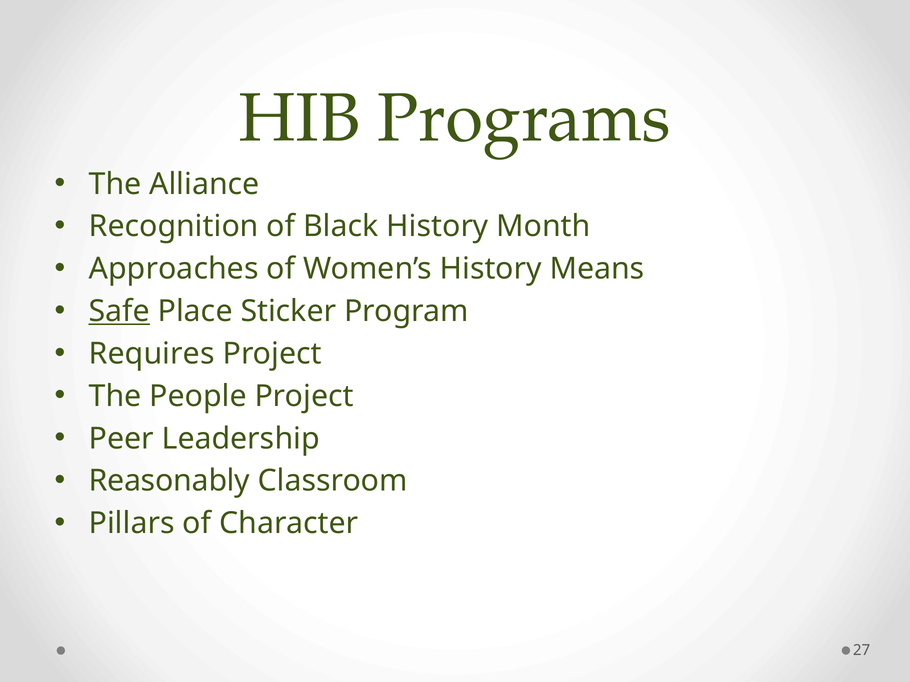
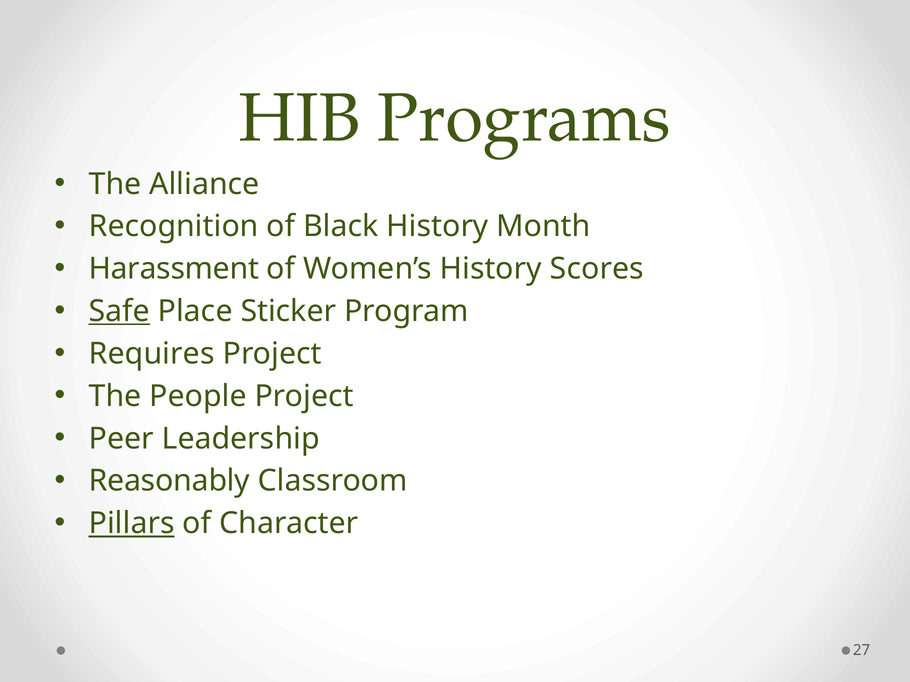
Approaches: Approaches -> Harassment (174, 269)
Means: Means -> Scores (597, 269)
Pillars underline: none -> present (132, 524)
